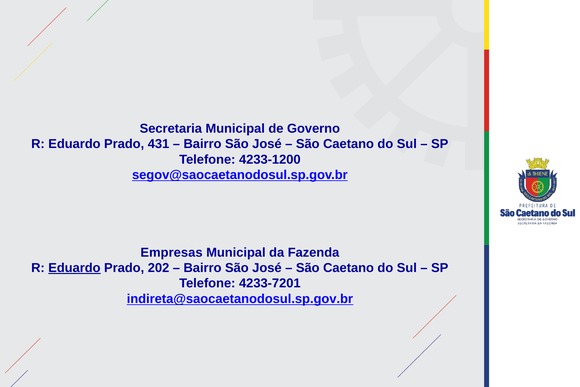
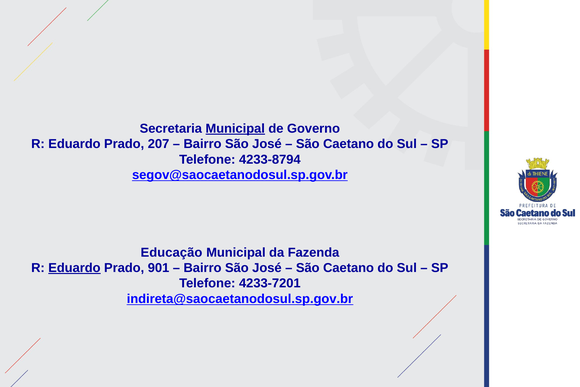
Municipal underline: none -> present (235, 128)
431: 431 -> 207 (159, 144)
4233-1200: 4233-1200 -> 4233-8794 (270, 159)
Empresas: Empresas -> Educação (171, 252)
202: 202 -> 901 (159, 268)
